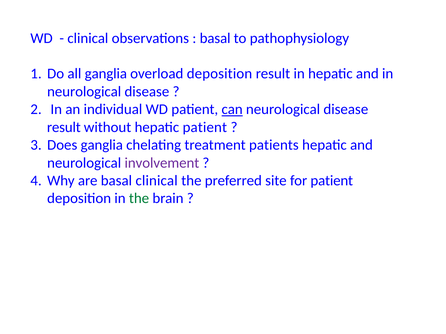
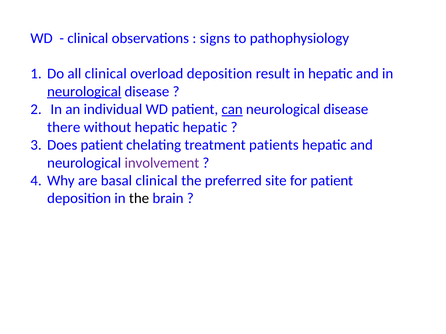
basal: basal -> signs (215, 38)
all ganglia: ganglia -> clinical (106, 74)
neurological underline: none -> present (84, 92)
result: result -> there (64, 127)
hepatic patient: patient -> hepatic (205, 127)
Does ganglia: ganglia -> patient (102, 145)
the colour: green -> black (139, 199)
